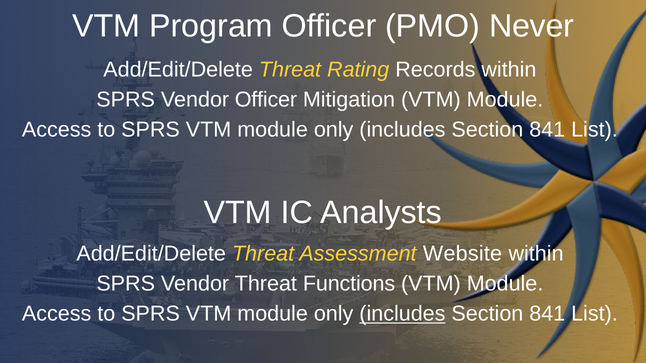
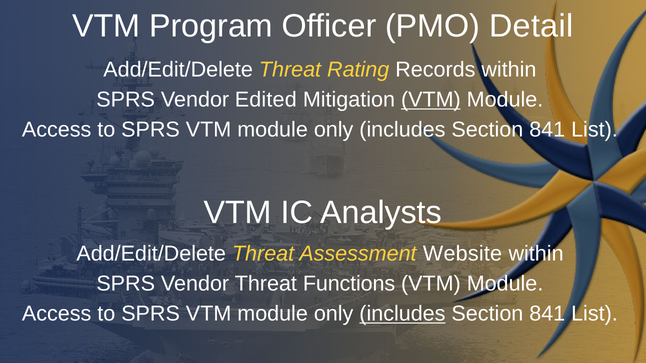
Never: Never -> Detail (531, 26)
Vendor Officer: Officer -> Edited (266, 100)
VTM underline: none -> present (431, 100)
